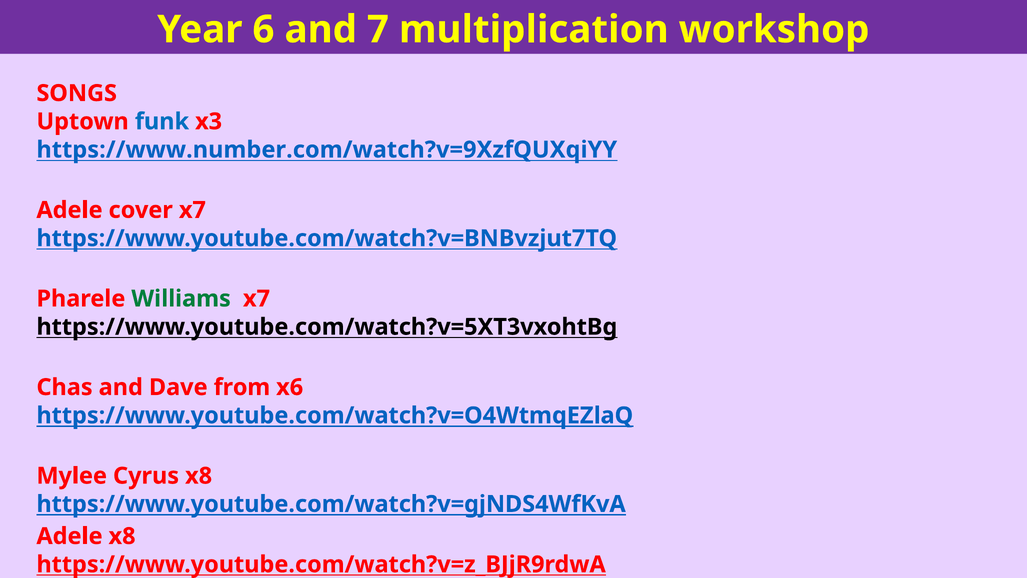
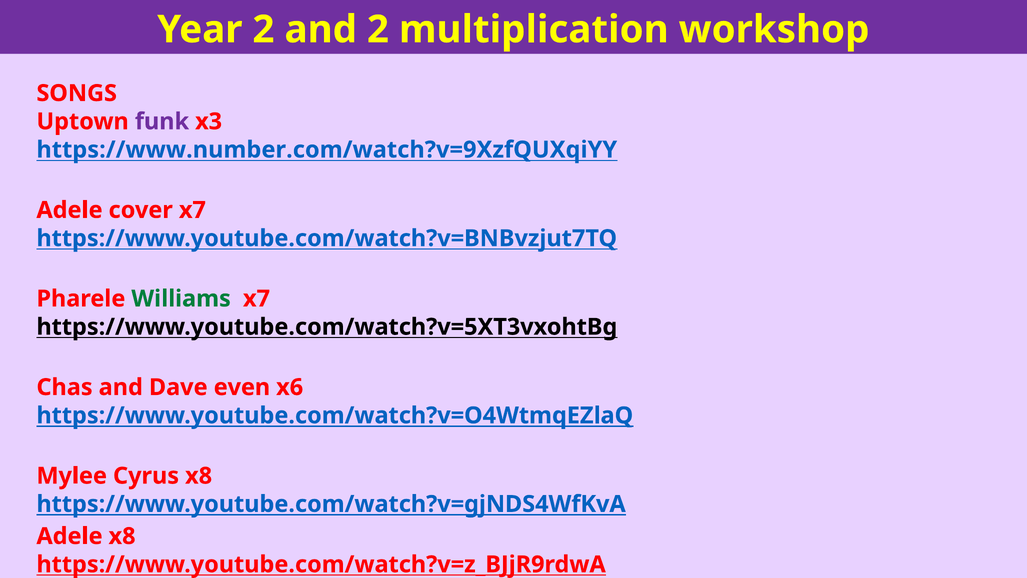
Year 6: 6 -> 2 (263, 30)
and 7: 7 -> 2 (378, 30)
funk colour: blue -> purple (162, 121)
from: from -> even (242, 387)
